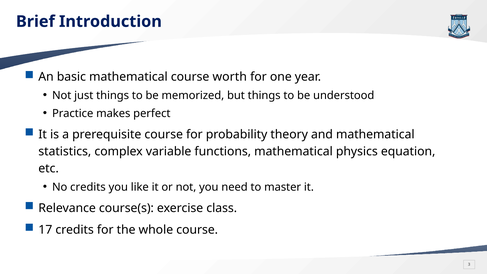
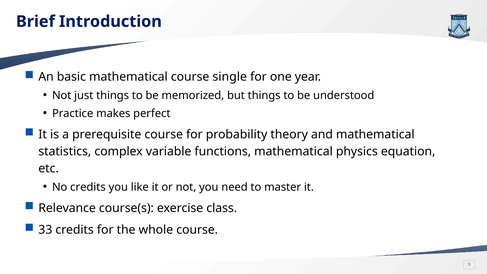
worth: worth -> single (230, 77)
17: 17 -> 33 (45, 230)
